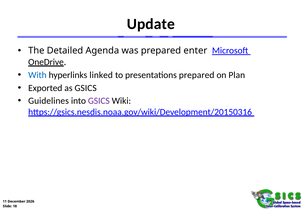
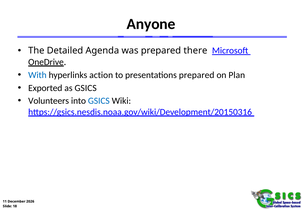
Update: Update -> Anyone (151, 24)
enter: enter -> there (195, 51)
linked: linked -> action (101, 75)
Guidelines: Guidelines -> Volunteers (49, 101)
GSICS colour: purple -> blue (99, 101)
